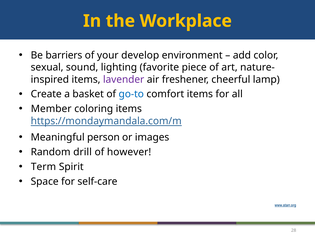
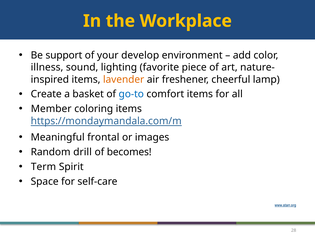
barriers: barriers -> support (64, 55)
sexual: sexual -> illness (47, 67)
lavender colour: purple -> orange (124, 79)
person: person -> frontal (103, 137)
however: however -> becomes (129, 152)
